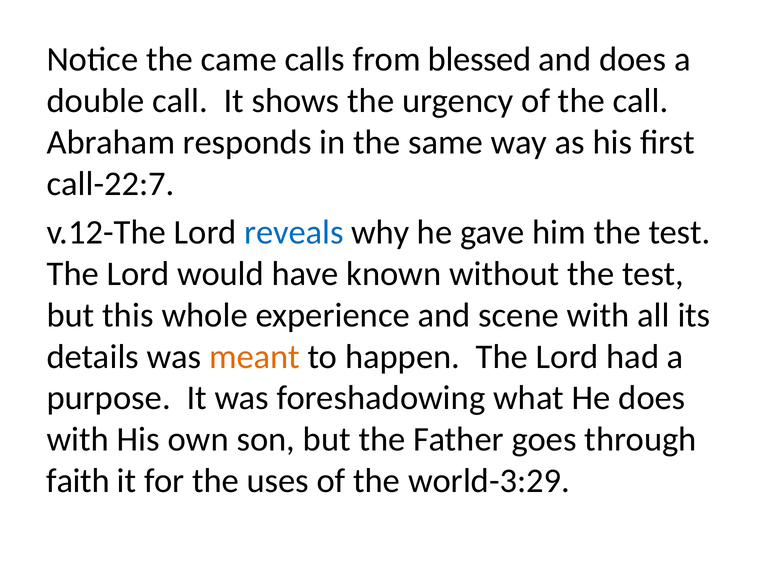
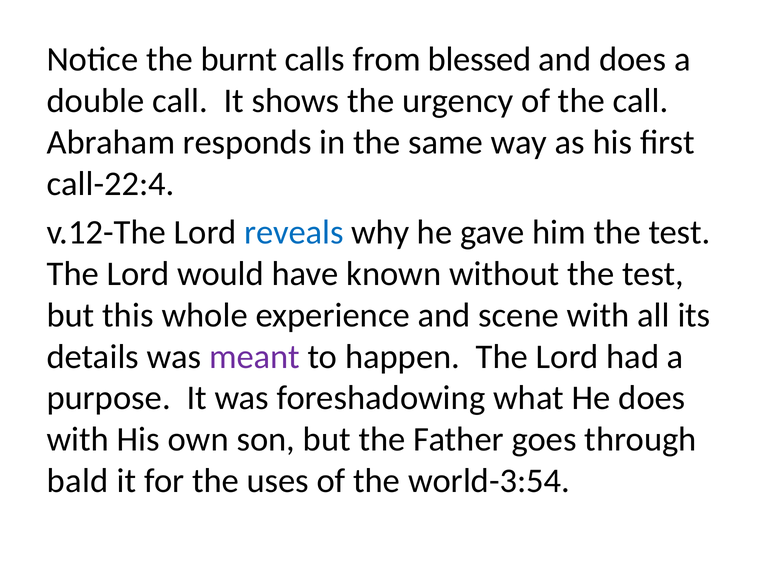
came: came -> burnt (239, 59)
call-22:7: call-22:7 -> call-22:4 (111, 184)
meant colour: orange -> purple (254, 357)
faith: faith -> bald (78, 481)
world-3:29: world-3:29 -> world-3:54 (489, 481)
